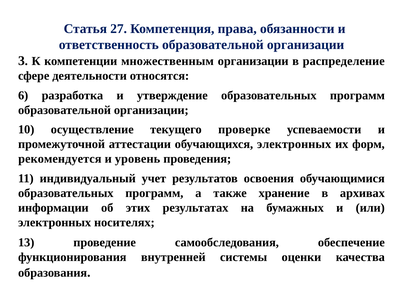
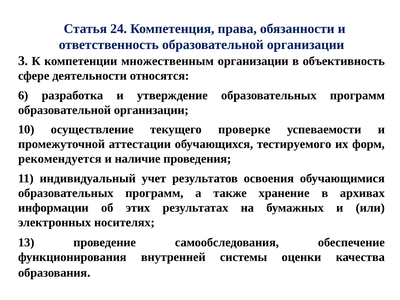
27: 27 -> 24 (119, 29)
распределение: распределение -> объективность (344, 61)
обучающихся электронных: электронных -> тестируемого (294, 144)
уровень: уровень -> наличие (138, 159)
